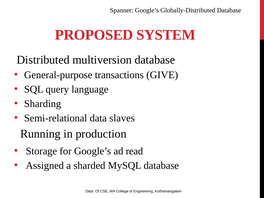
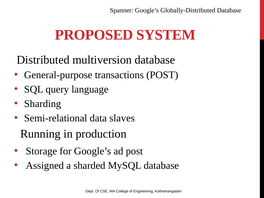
transactions GIVE: GIVE -> POST (162, 75)
ad read: read -> post (134, 151)
